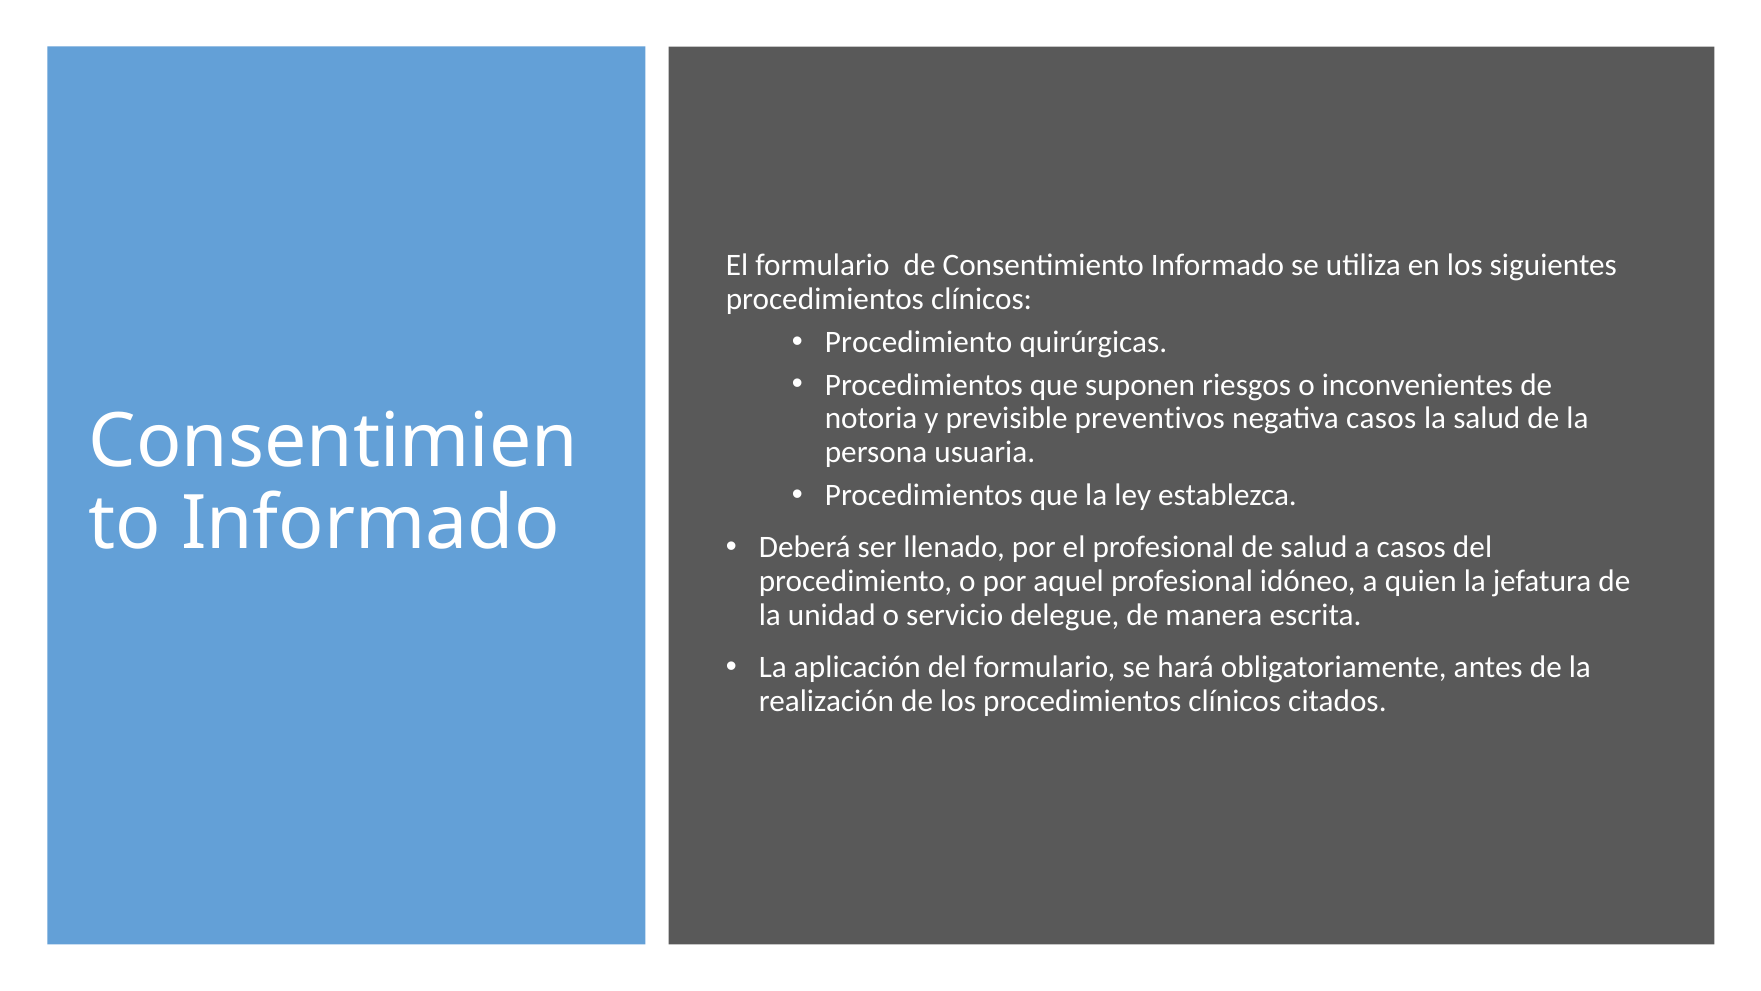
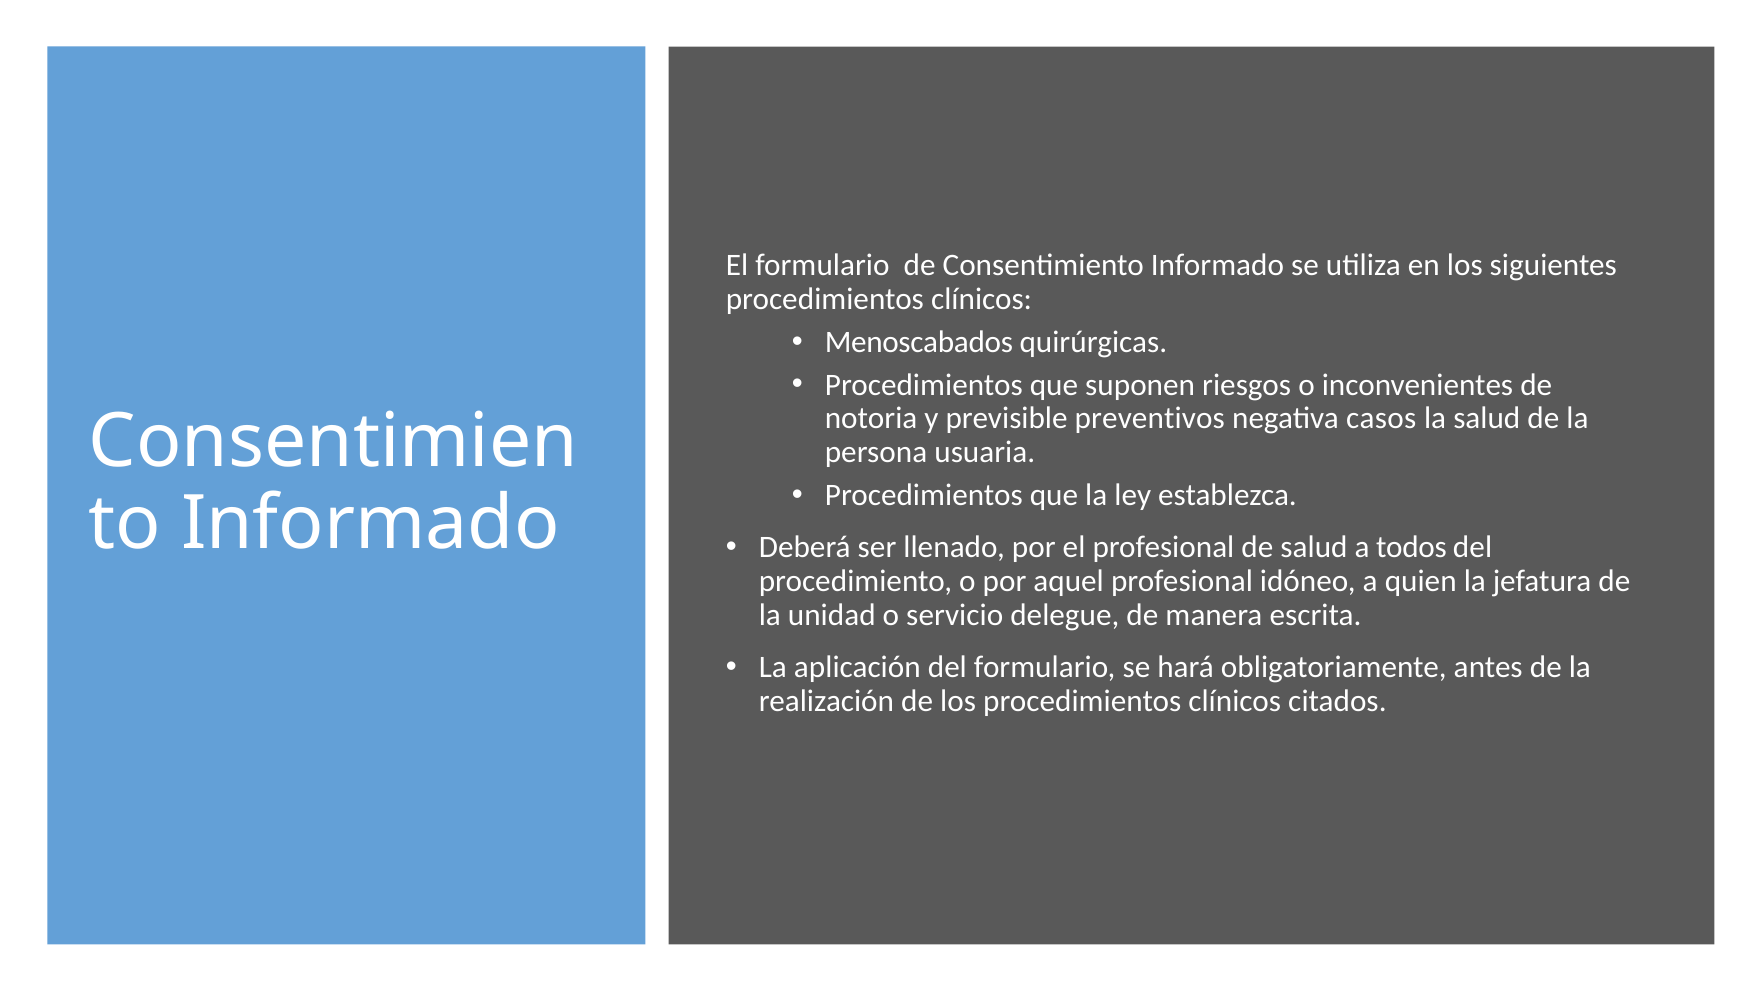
Procedimiento: Procedimiento -> Menoscabados (919, 342)
a casos: casos -> todos (1411, 547)
